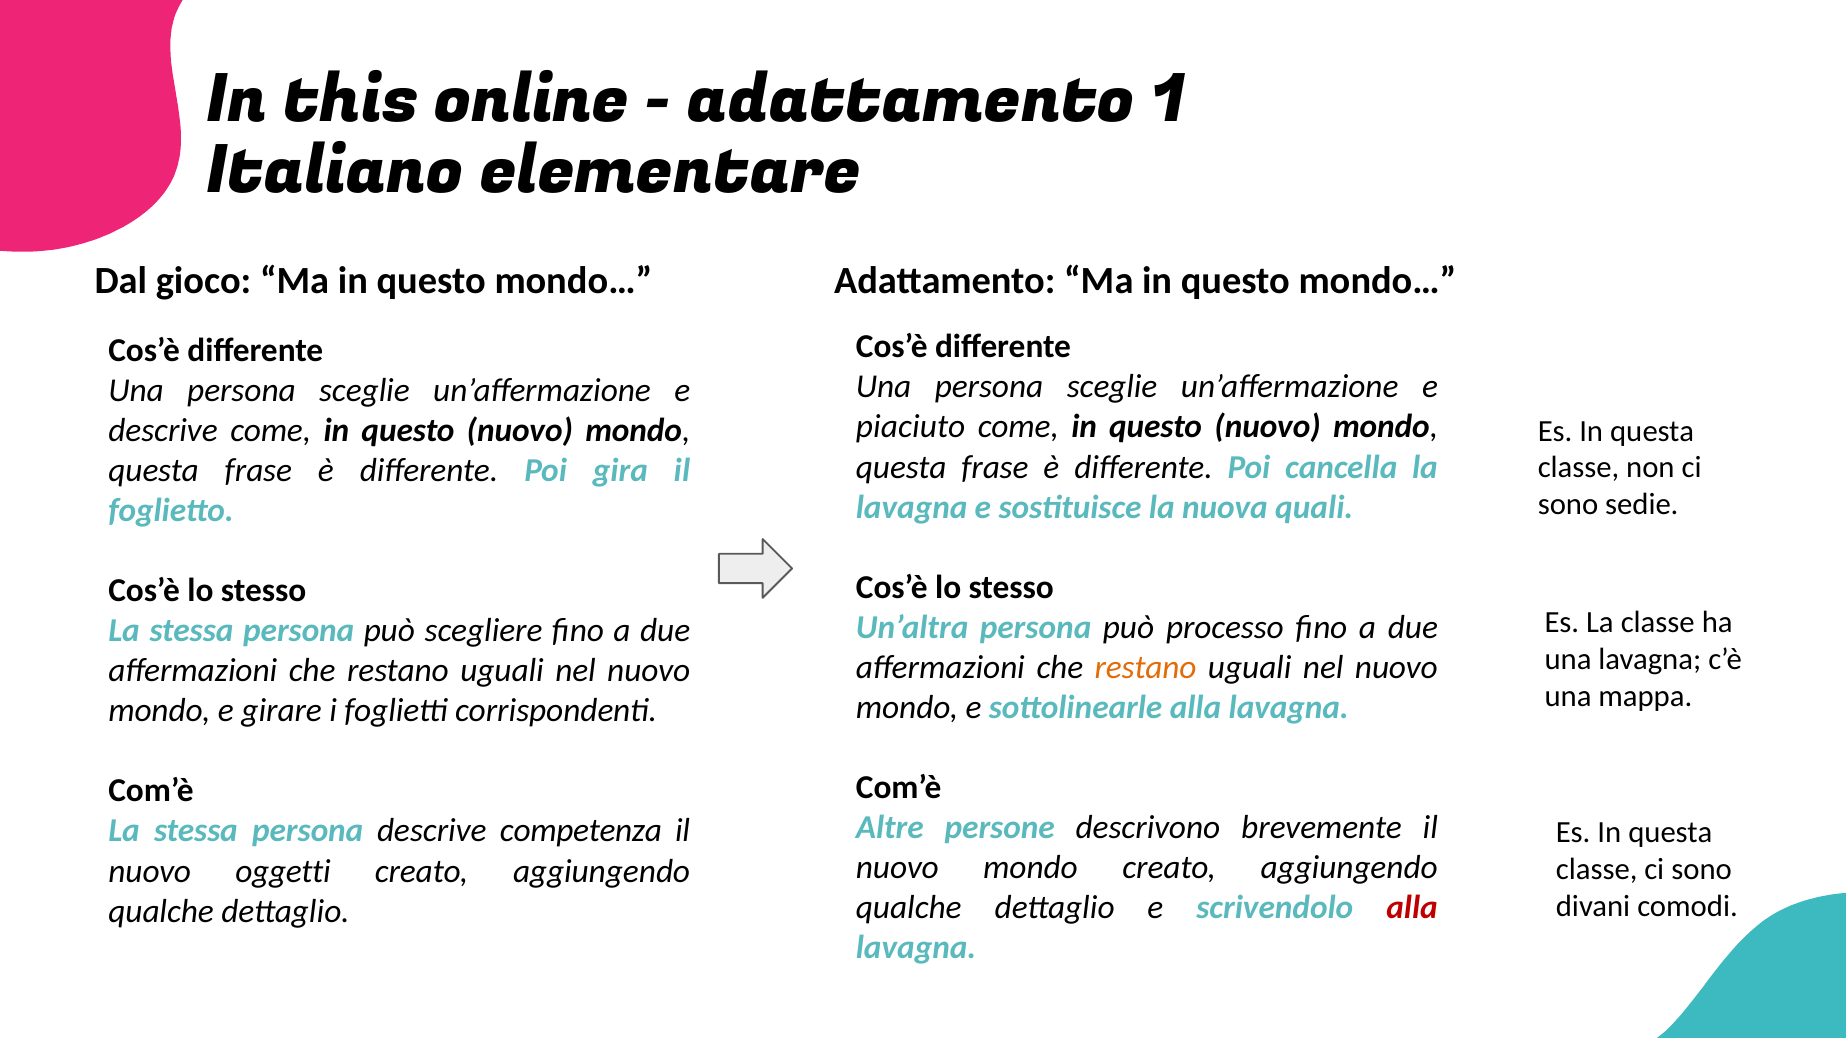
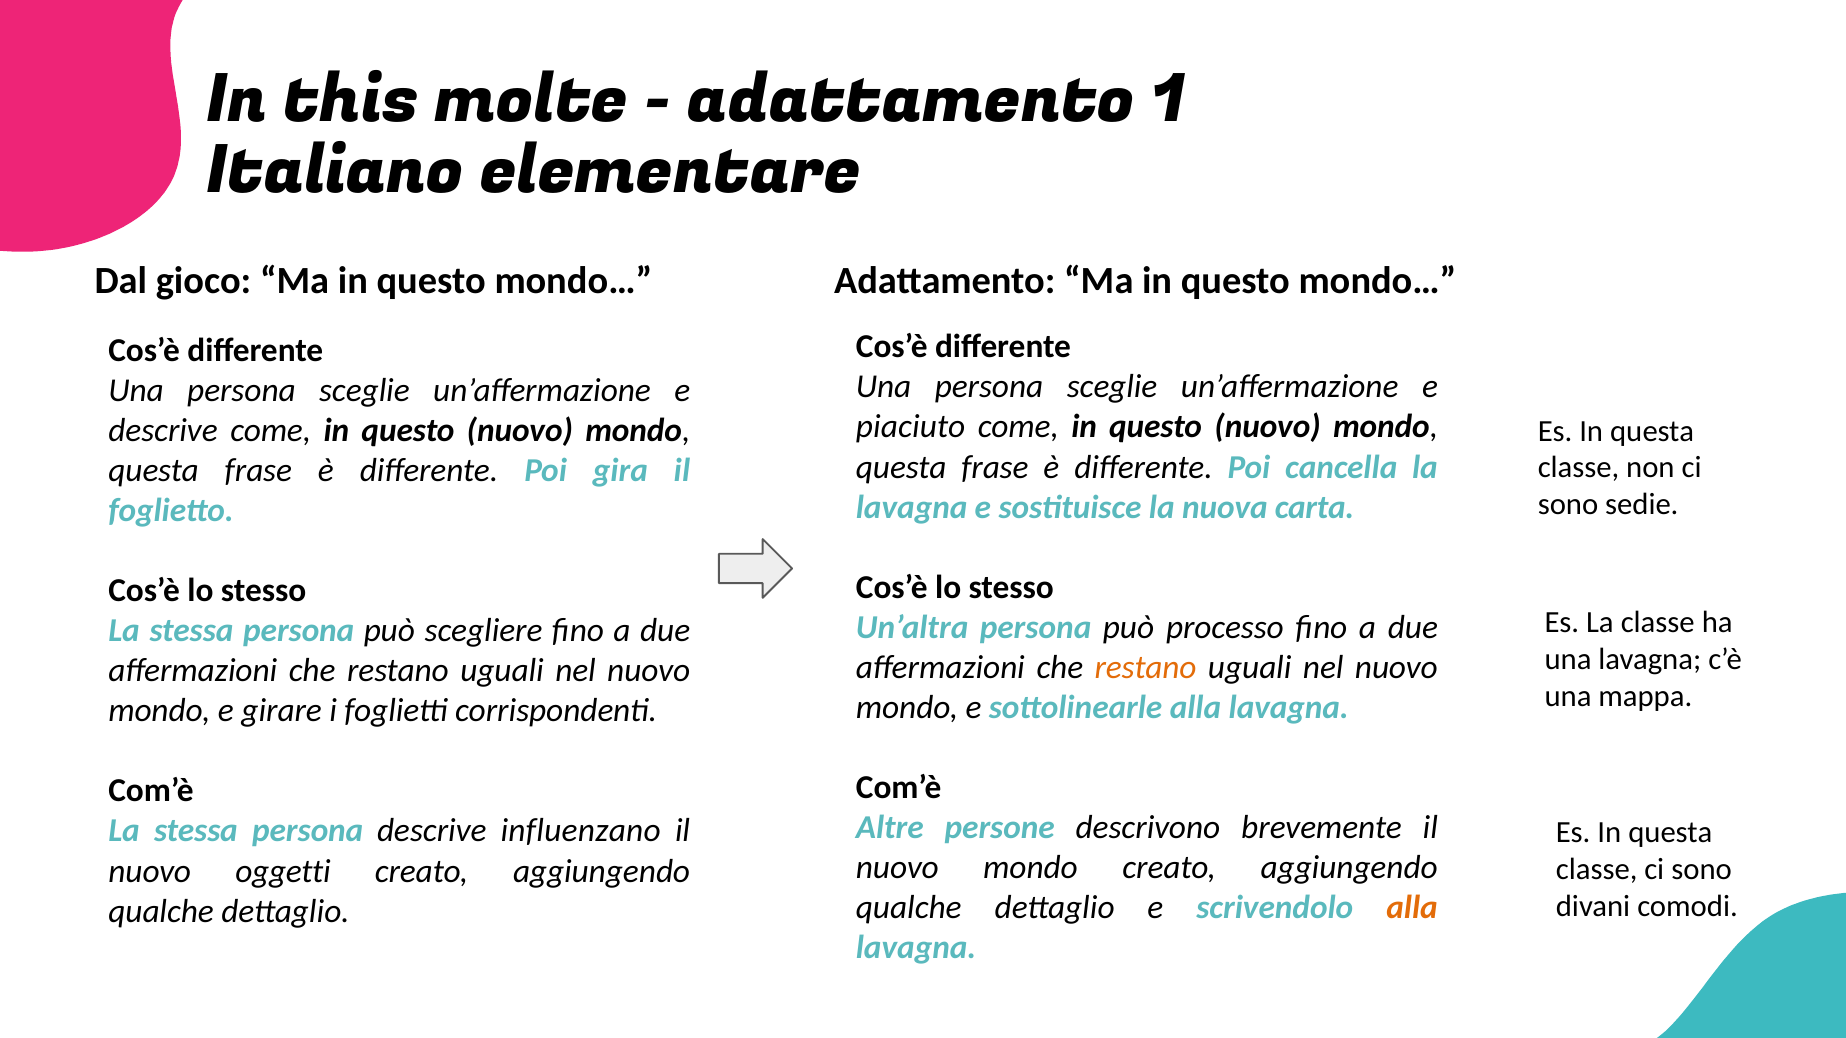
online: online -> molte (532, 100)
quali: quali -> carta (1315, 507)
competenza: competenza -> influenzano (581, 831)
alla colour: red -> orange (1412, 908)
